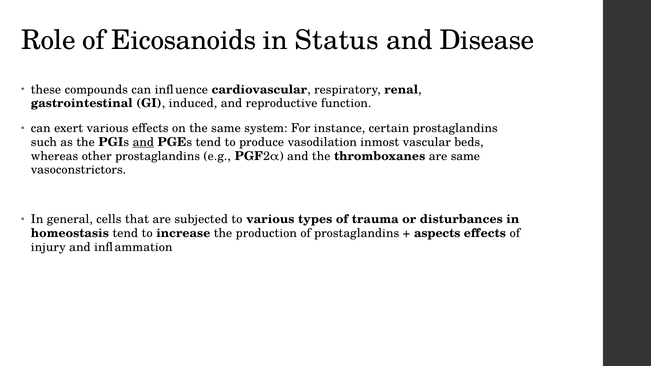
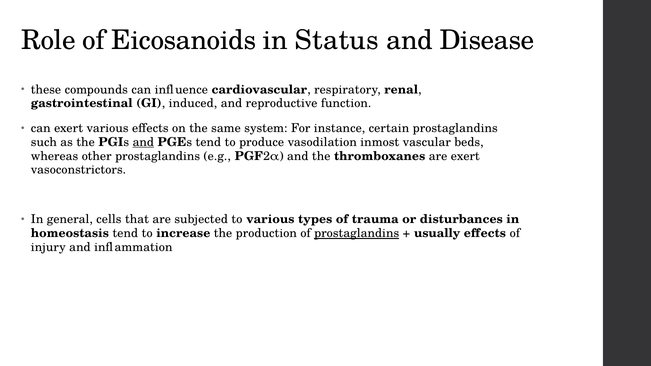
are same: same -> exert (465, 156)
prostaglandins underline: none -> present (357, 233)
aspects: aspects -> usually (437, 233)
